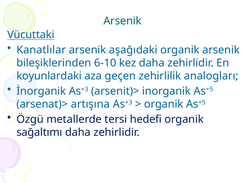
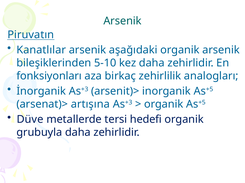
Vücuttaki: Vücuttaki -> Piruvatın (31, 35)
6-10: 6-10 -> 5-10 (105, 63)
koyunlardaki: koyunlardaki -> fonksiyonları (49, 76)
geçen: geçen -> birkaç (120, 76)
Özgü: Özgü -> Düve (30, 120)
sağaltımı: sağaltımı -> grubuyla (39, 133)
